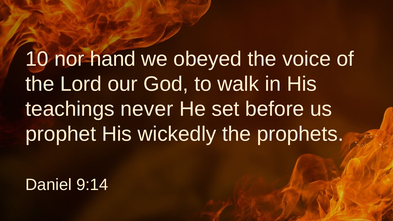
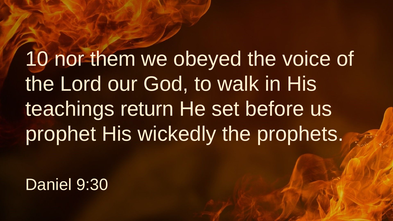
hand: hand -> them (113, 59)
never: never -> return (147, 109)
9:14: 9:14 -> 9:30 (92, 185)
